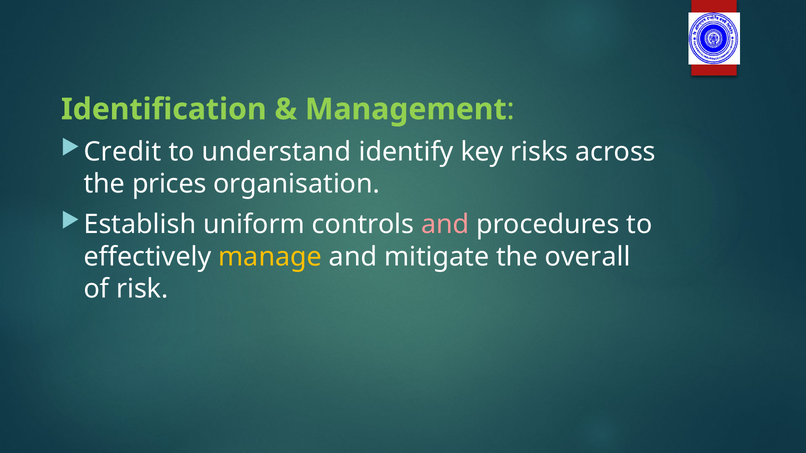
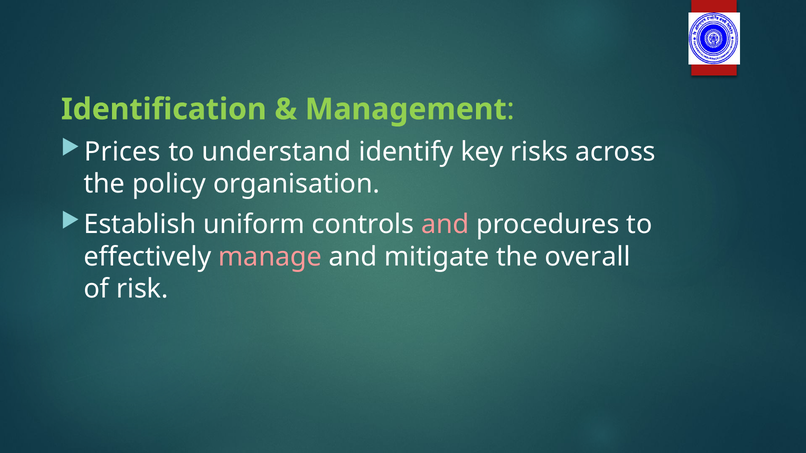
Credit: Credit -> Prices (122, 152)
prices: prices -> policy (169, 184)
manage colour: yellow -> pink (270, 257)
